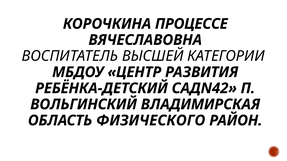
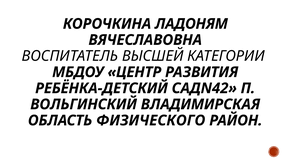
ПРОЦЕССЕ: ПРОЦЕССЕ -> ЛАДОНЯМ (191, 24)
